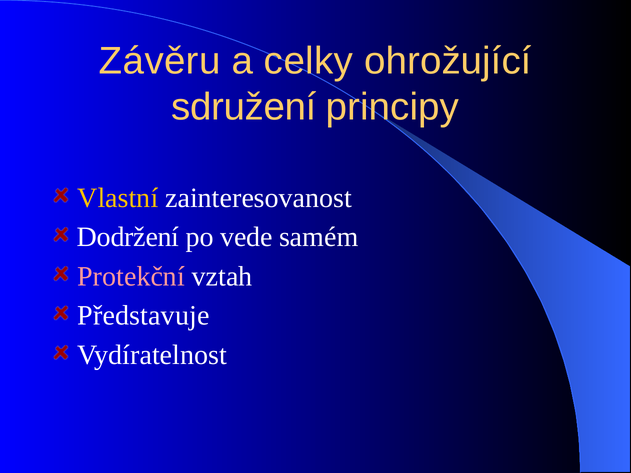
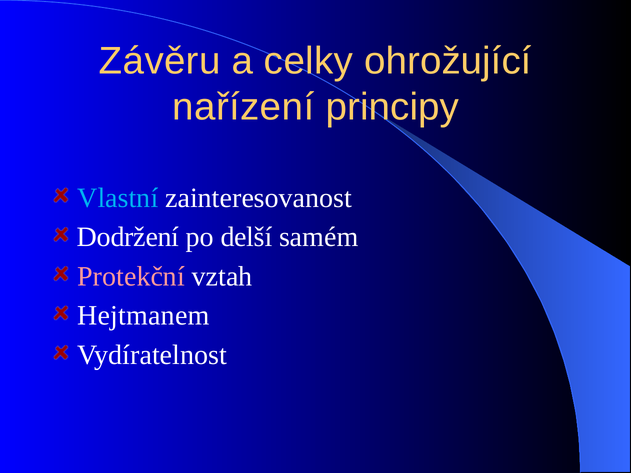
sdružení: sdružení -> nařízení (243, 107)
Vlastní colour: yellow -> light blue (118, 198)
vede: vede -> delší (246, 237)
Představuje: Představuje -> Hejtmanem (143, 316)
